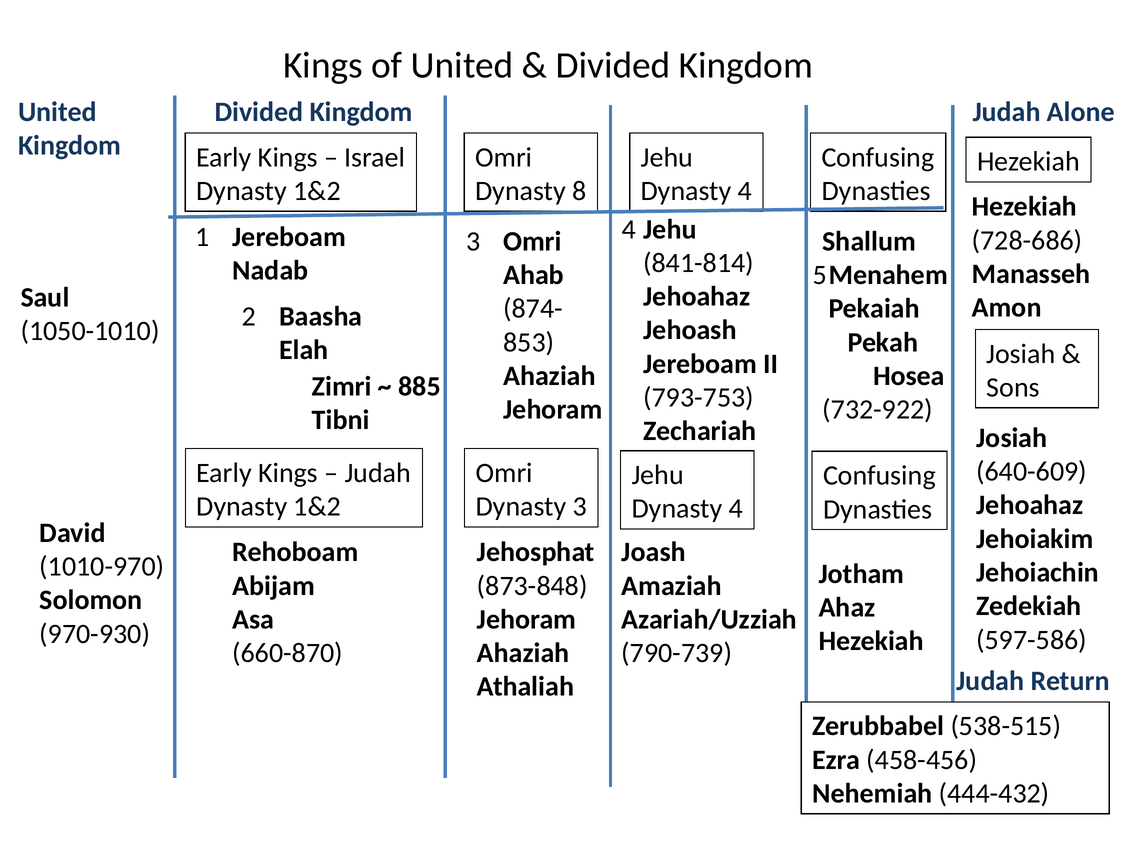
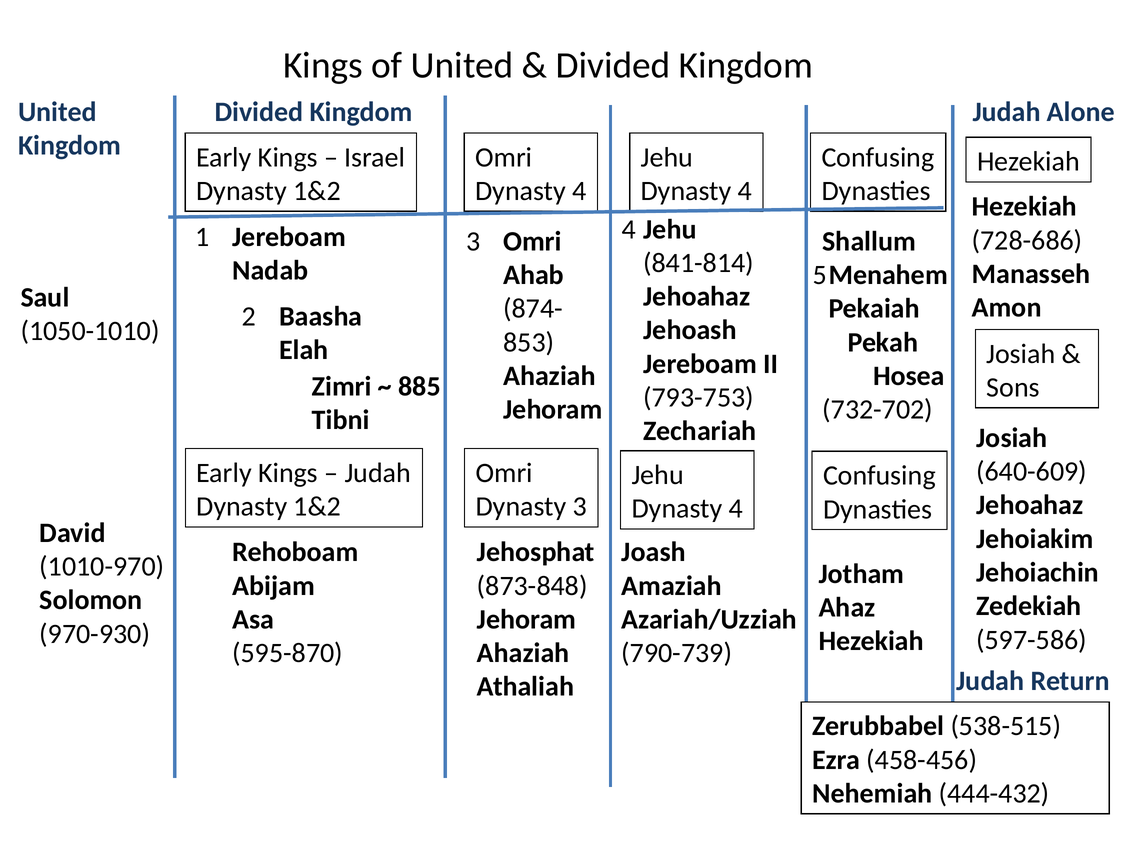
8: 8 -> 4 (579, 191)
732-922: 732-922 -> 732-702 (878, 409)
660-870: 660-870 -> 595-870 (288, 653)
